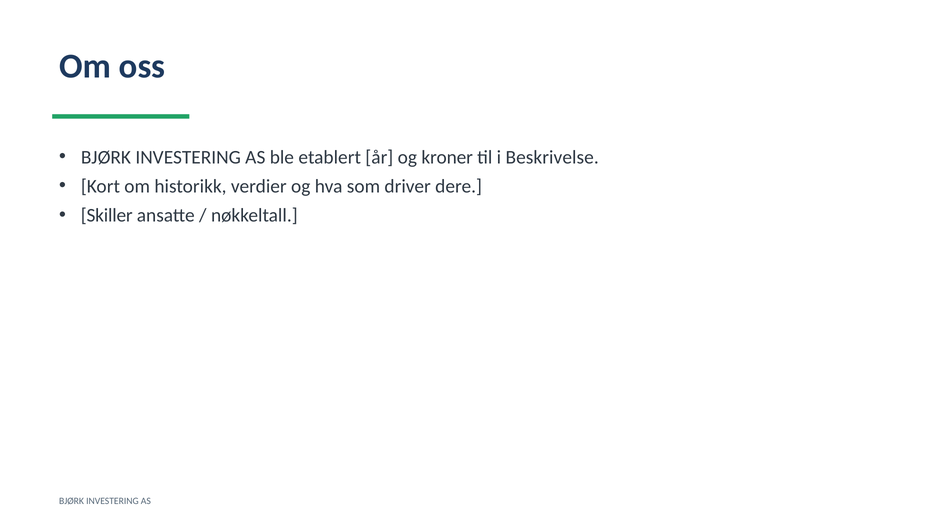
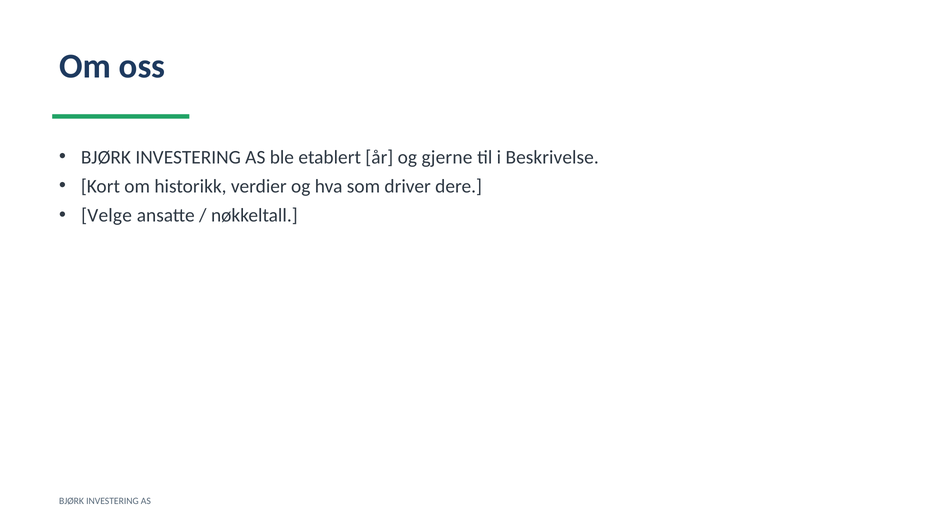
kroner: kroner -> gjerne (447, 157)
Skiller: Skiller -> Velge (107, 215)
